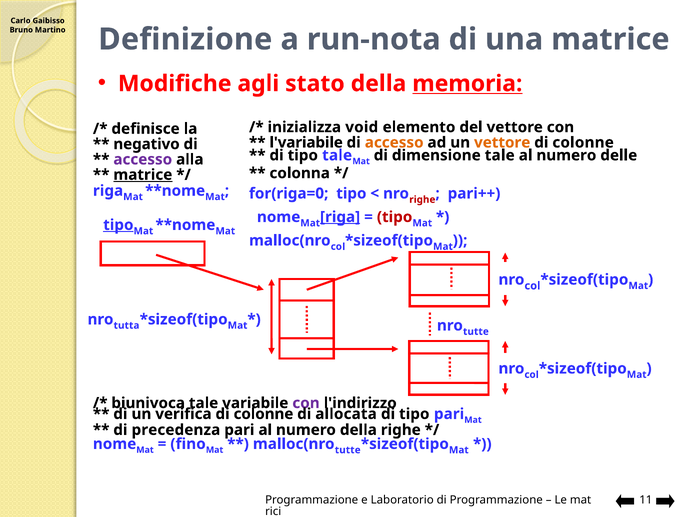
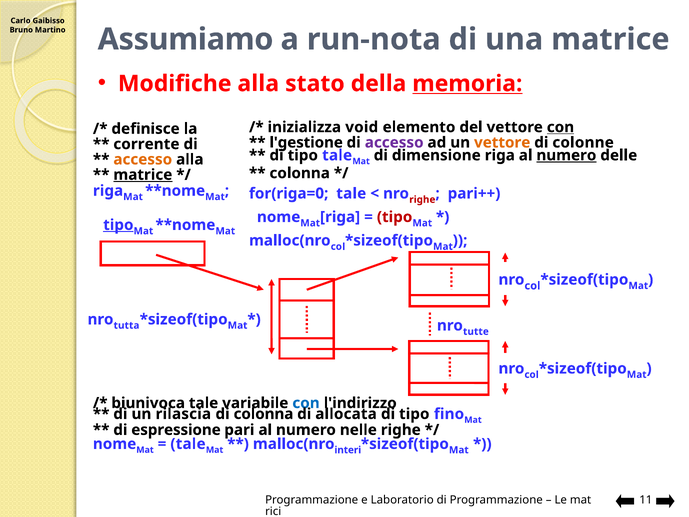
Definizione: Definizione -> Assumiamo (186, 39)
Modifiche agli: agli -> alla (258, 84)
con underline: none -> present (560, 127)
l'variabile: l'variabile -> l'gestione (306, 142)
accesso colour: orange -> purple (394, 142)
negativo: negativo -> corrente (146, 144)
dimensione tale: tale -> riga (500, 155)
numero underline: none -> present (566, 155)
accesso colour: purple -> orange (143, 159)
for(riga=0 tipo: tipo -> tale (351, 193)
riga underline: present -> none (340, 217)
con colour: purple -> blue (306, 403)
verifica: verifica -> rilascia (183, 414)
colonne: colonne -> colonna (263, 414)
tipo pari: pari -> fino (449, 414)
precedenza: precedenza -> espressione (176, 430)
numero della: della -> nelle (358, 430)
fino: fino -> tale (188, 444)
tutte: tutte -> interi (348, 450)
